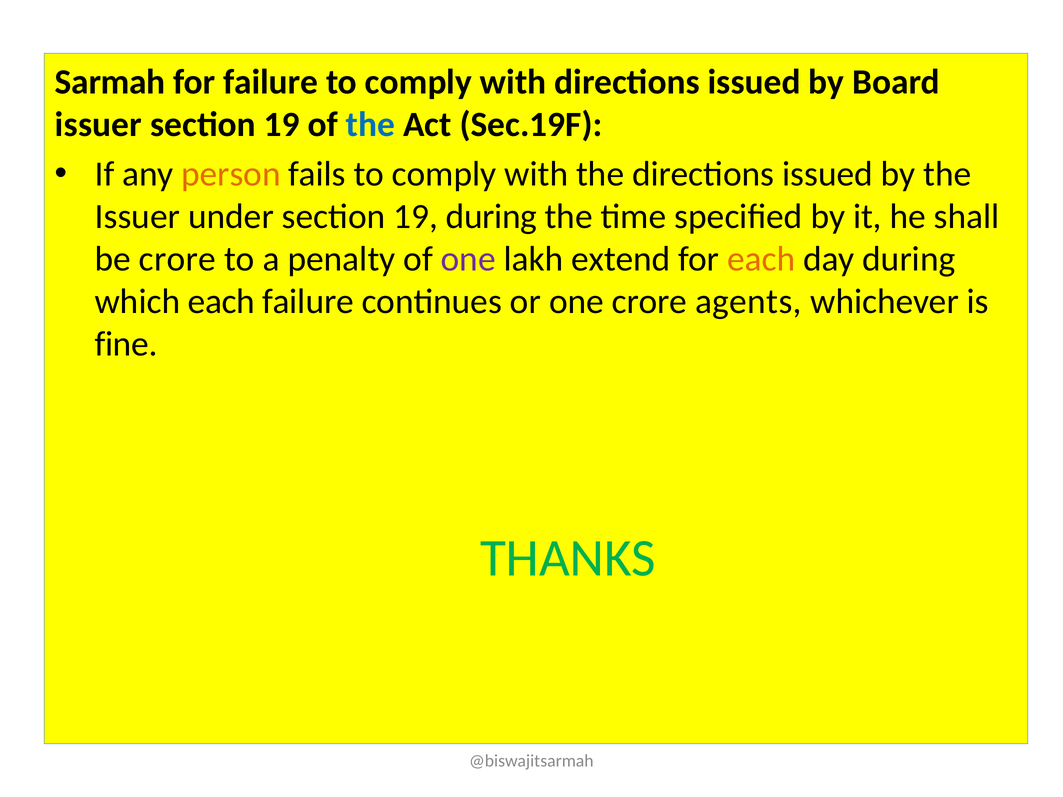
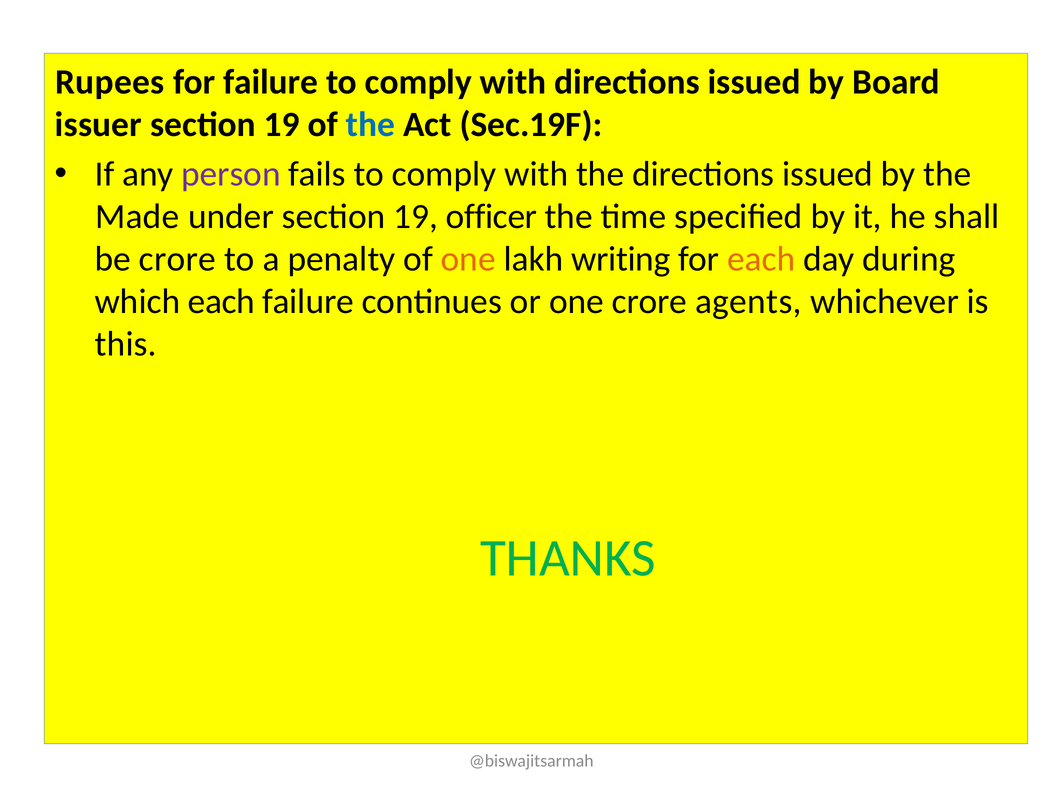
Sarmah: Sarmah -> Rupees (110, 82)
person colour: orange -> purple (231, 174)
Issuer: Issuer -> Made (137, 217)
19 during: during -> officer (492, 217)
one colour: purple -> orange (468, 259)
extend: extend -> writing (621, 259)
fine: fine -> this (126, 344)
